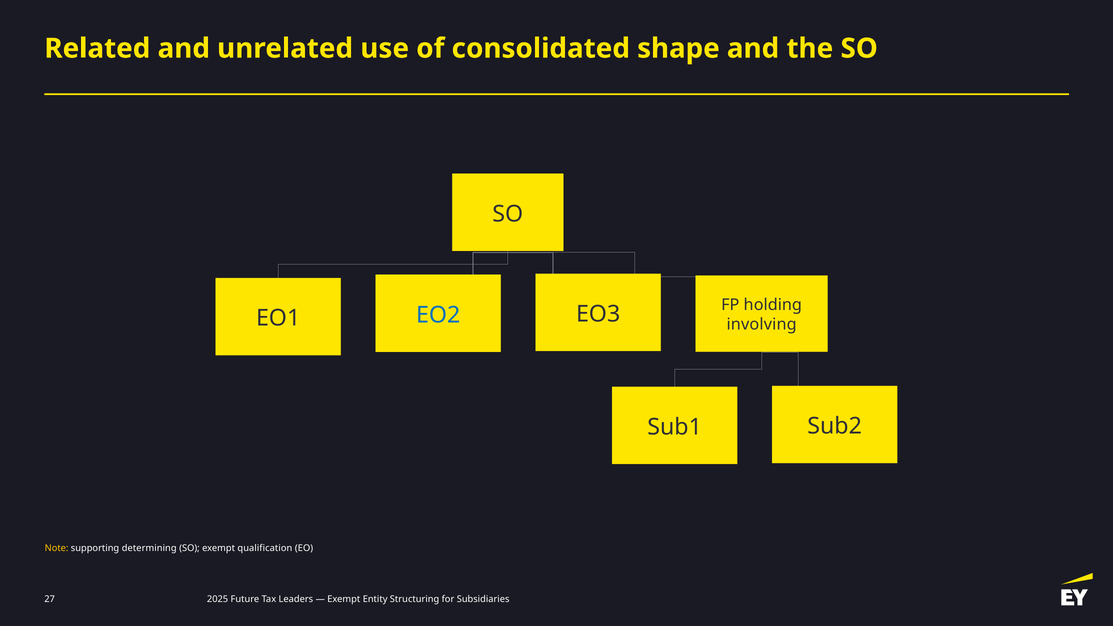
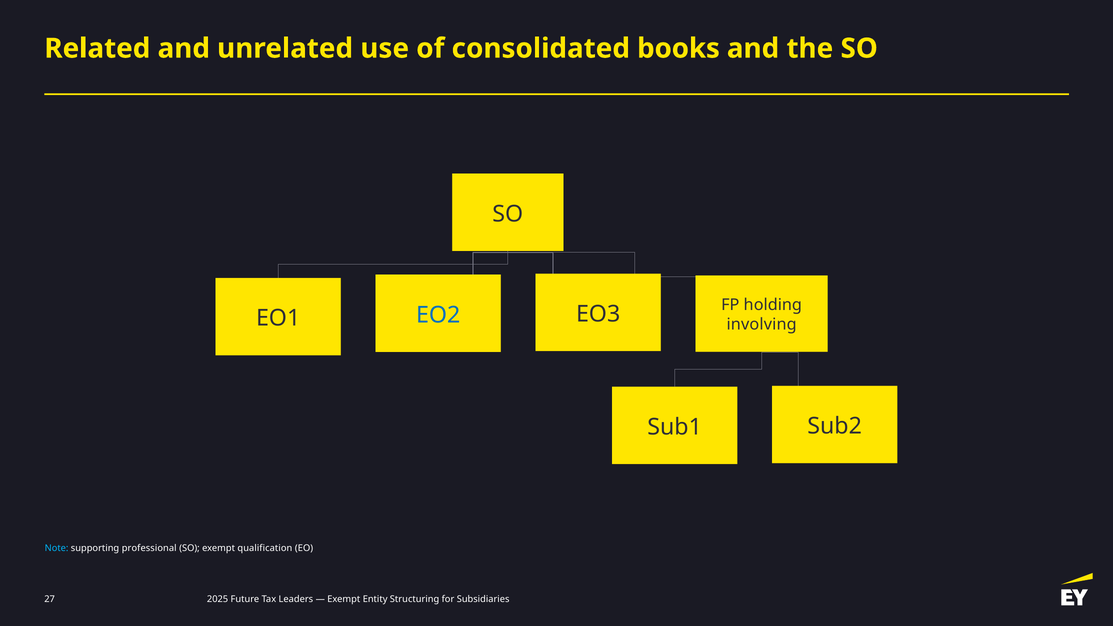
shape: shape -> books (678, 48)
Note colour: yellow -> light blue (57, 548)
determining: determining -> professional (149, 548)
